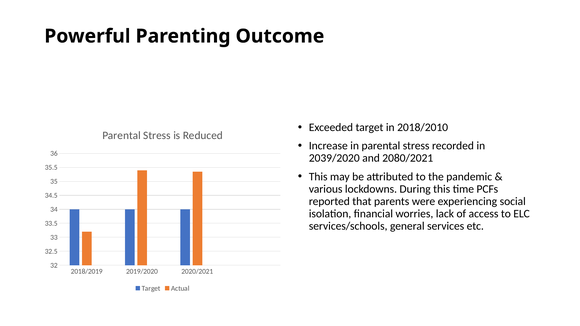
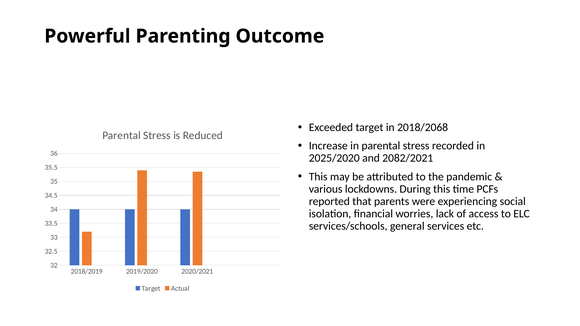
2018/2010: 2018/2010 -> 2018/2068 (423, 127)
2039/2020: 2039/2020 -> 2025/2020 (334, 158)
2080/2021: 2080/2021 -> 2082/2021 (408, 158)
